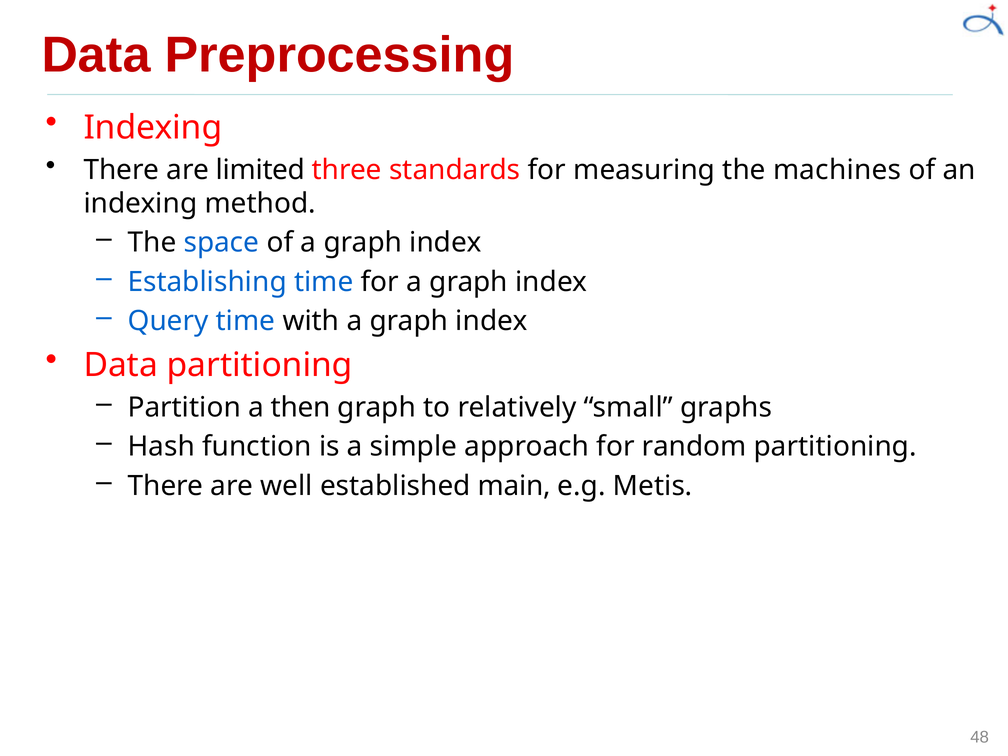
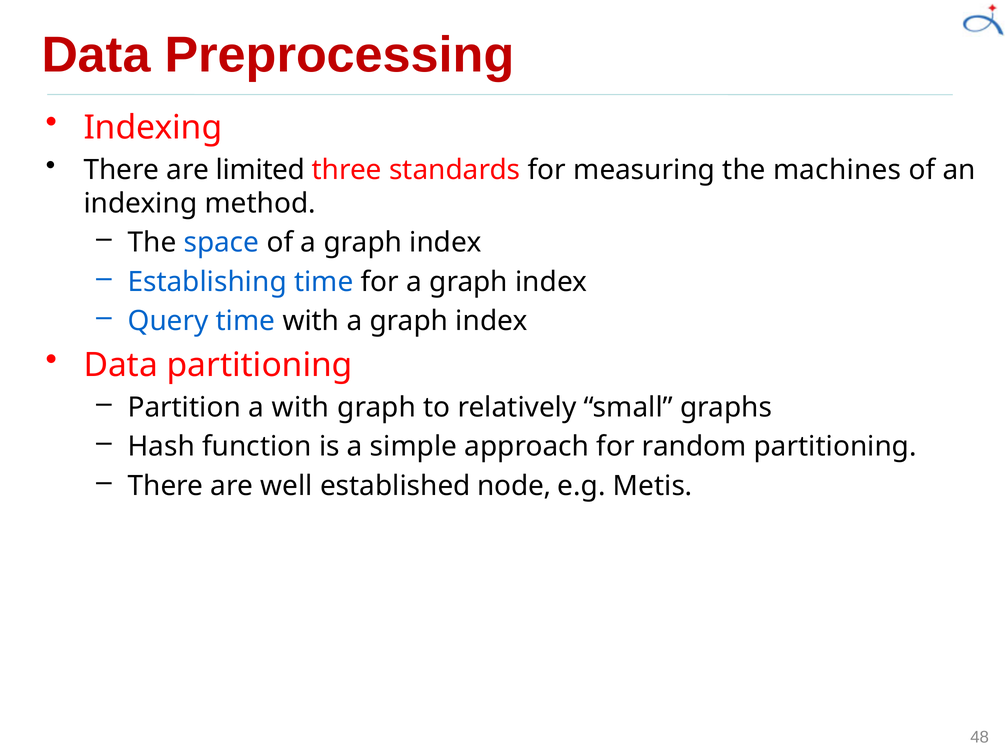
a then: then -> with (300, 407)
main: main -> node (514, 486)
